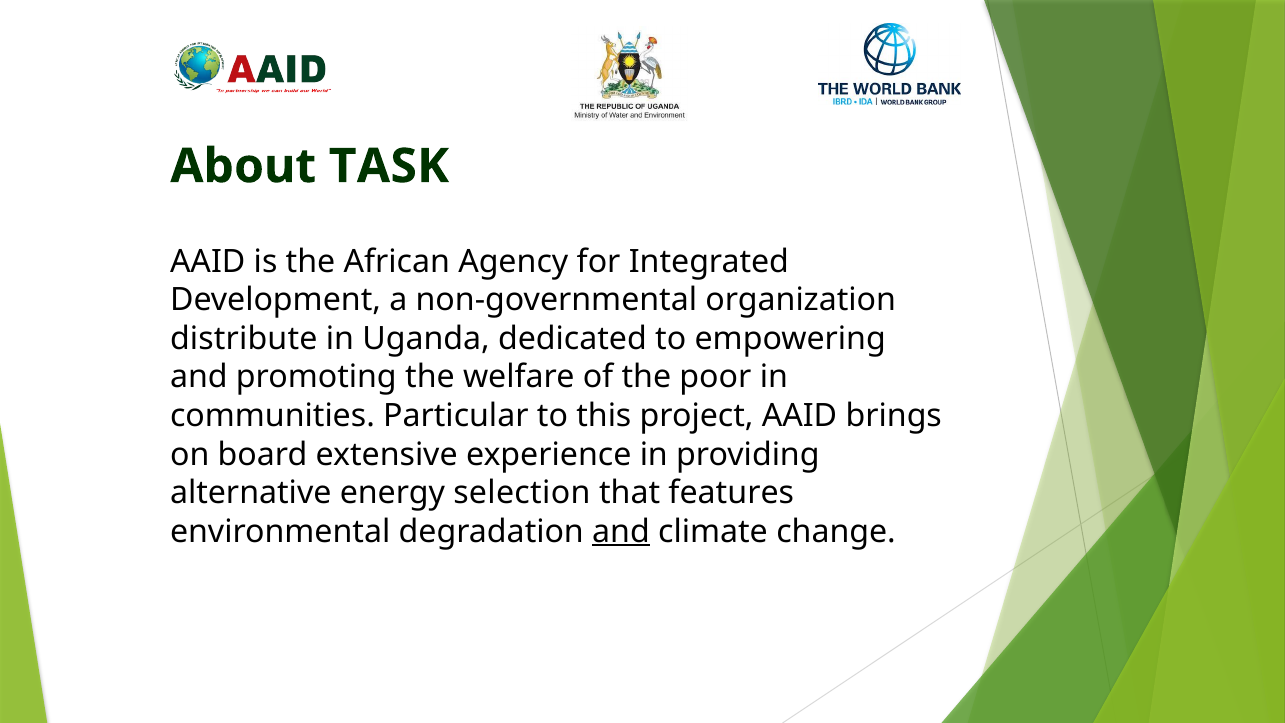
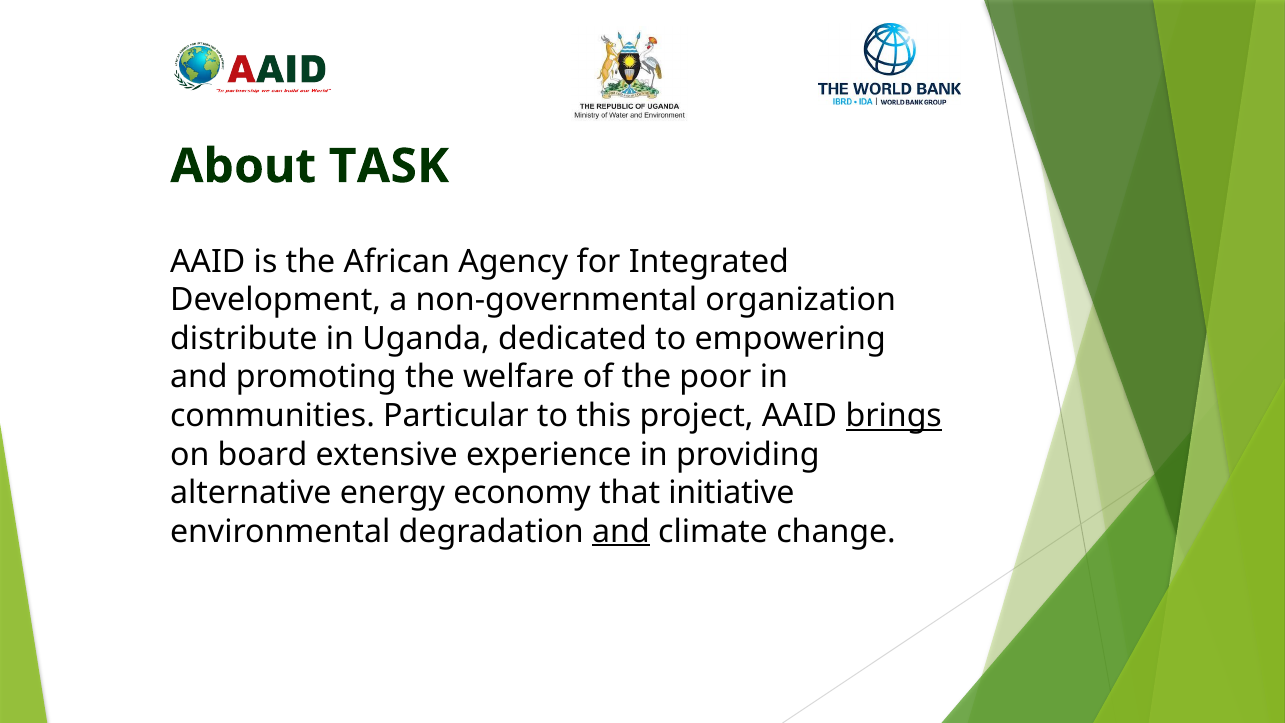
brings underline: none -> present (894, 416)
selection: selection -> economy (522, 493)
features: features -> initiative (731, 493)
